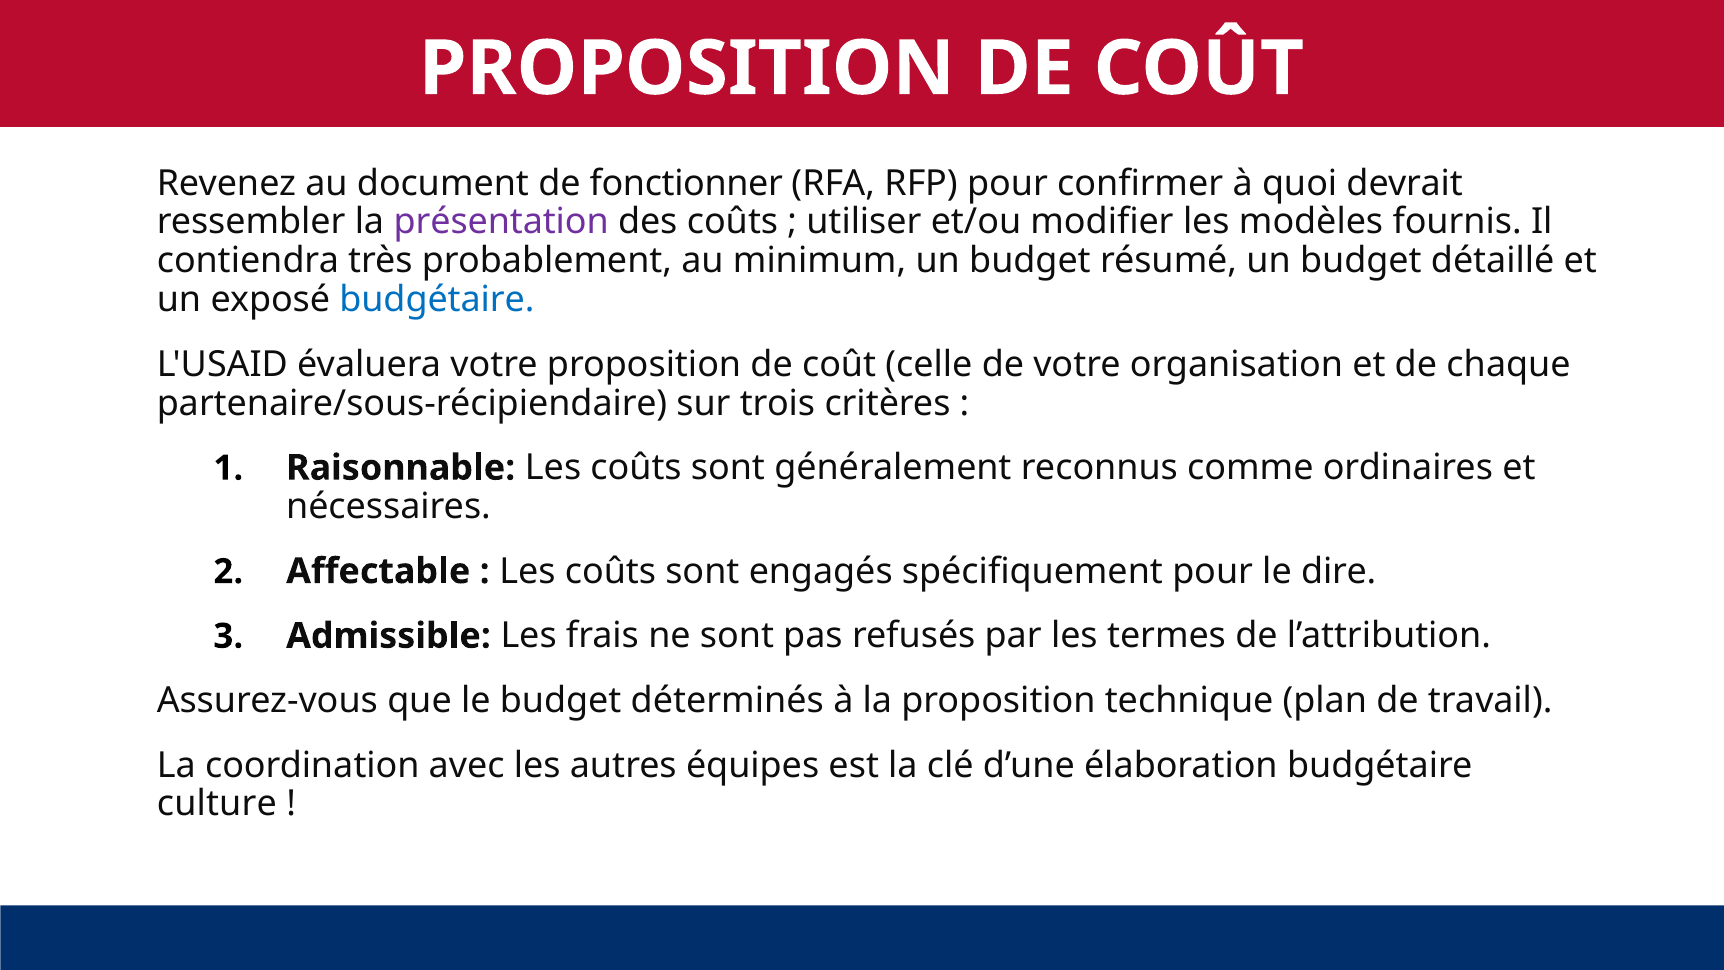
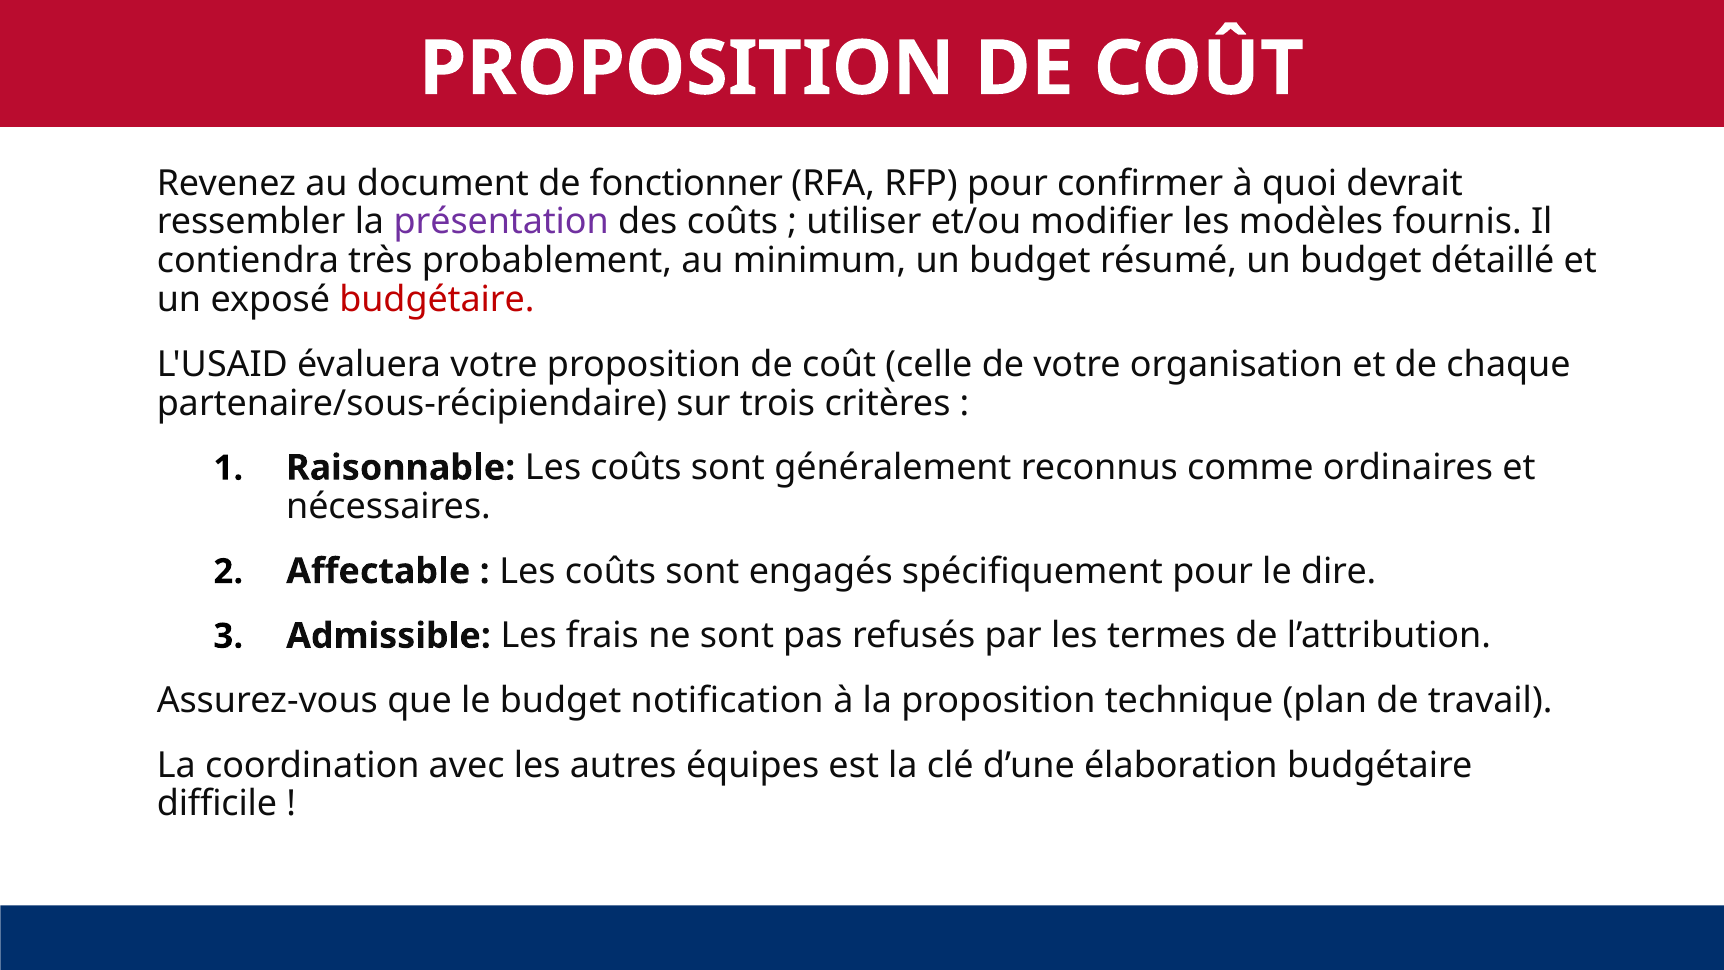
budgétaire colour: blue -> red (437, 300)
déterminés: déterminés -> notification (727, 700)
culture: culture -> difficile (217, 804)
